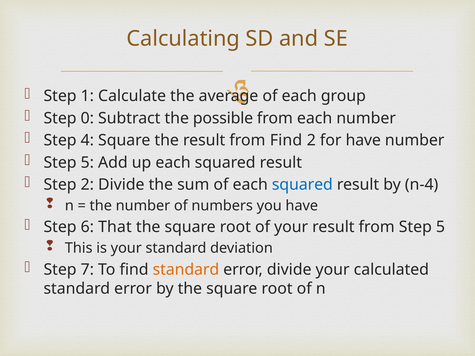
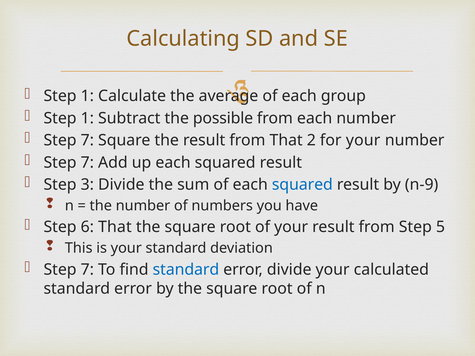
0: 0 -> 1 (87, 118)
4: 4 -> 7 (87, 140)
from Find: Find -> That (286, 140)
for have: have -> your (363, 140)
5: 5 -> 7 (87, 163)
Step 2: 2 -> 3 (87, 185)
n-4: n-4 -> n-9 (422, 185)
standard colour: orange -> blue (186, 270)
